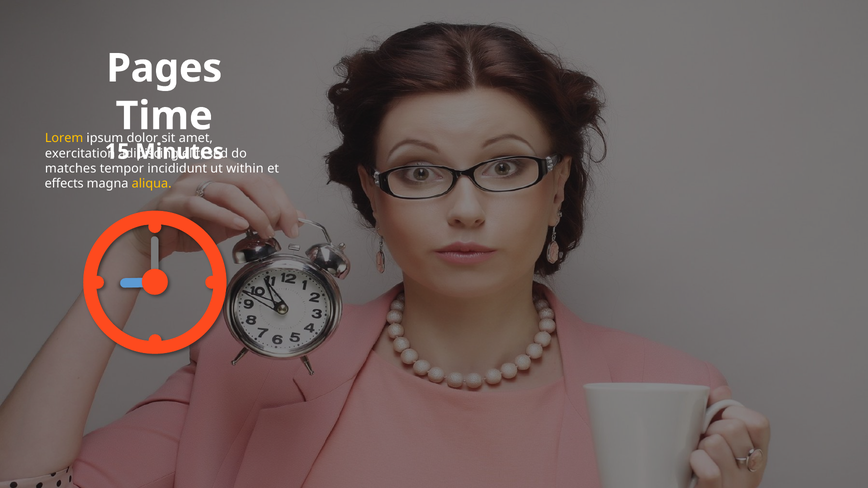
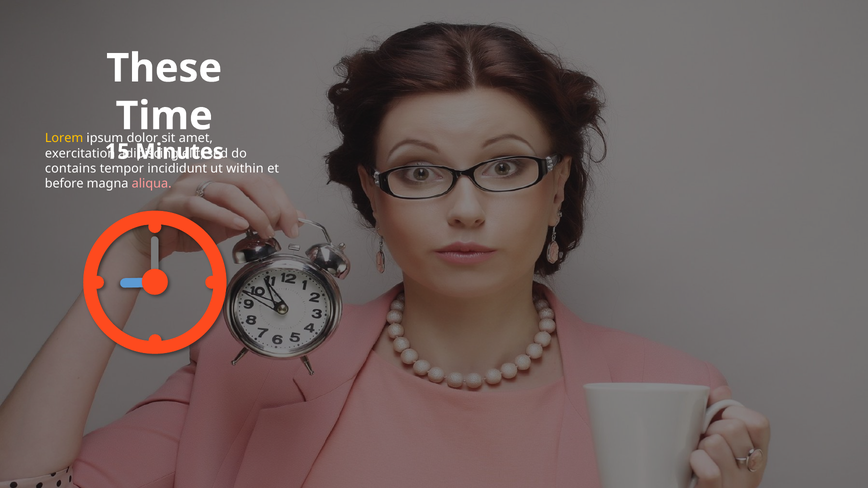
Pages: Pages -> These (164, 68)
matches: matches -> contains (71, 169)
effects: effects -> before (64, 184)
aliqua colour: yellow -> pink (152, 184)
